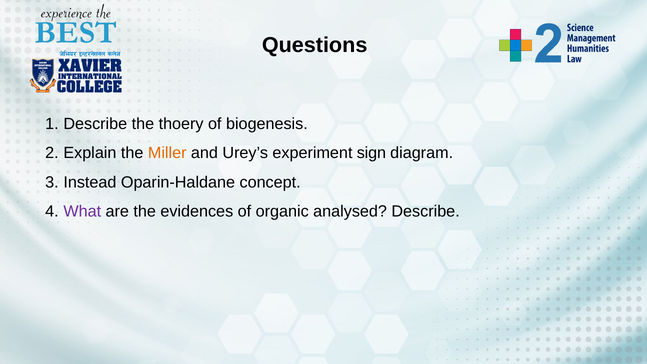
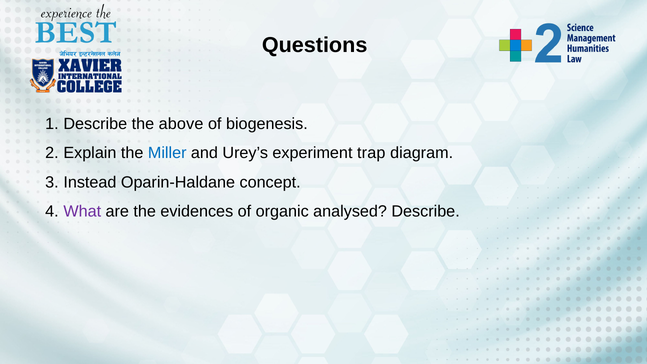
thoery: thoery -> above (181, 124)
Miller colour: orange -> blue (167, 153)
sign: sign -> trap (371, 153)
